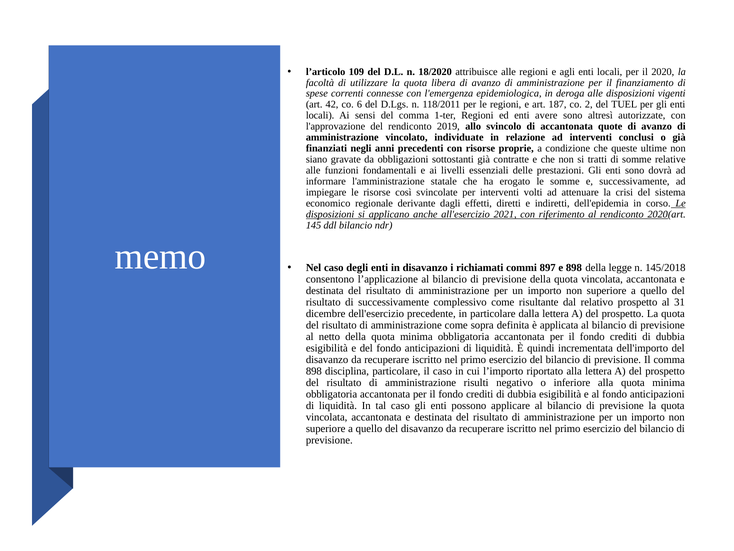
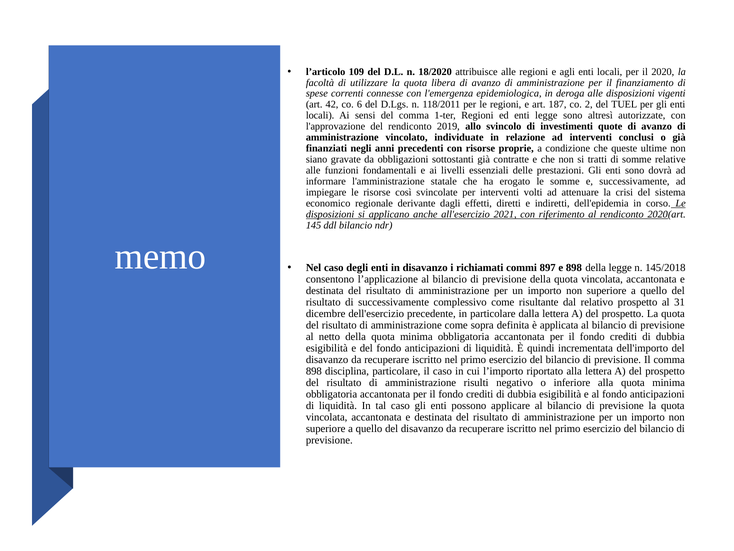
enti avere: avere -> legge (546, 115)
di accantonata: accantonata -> investimenti (567, 126)
